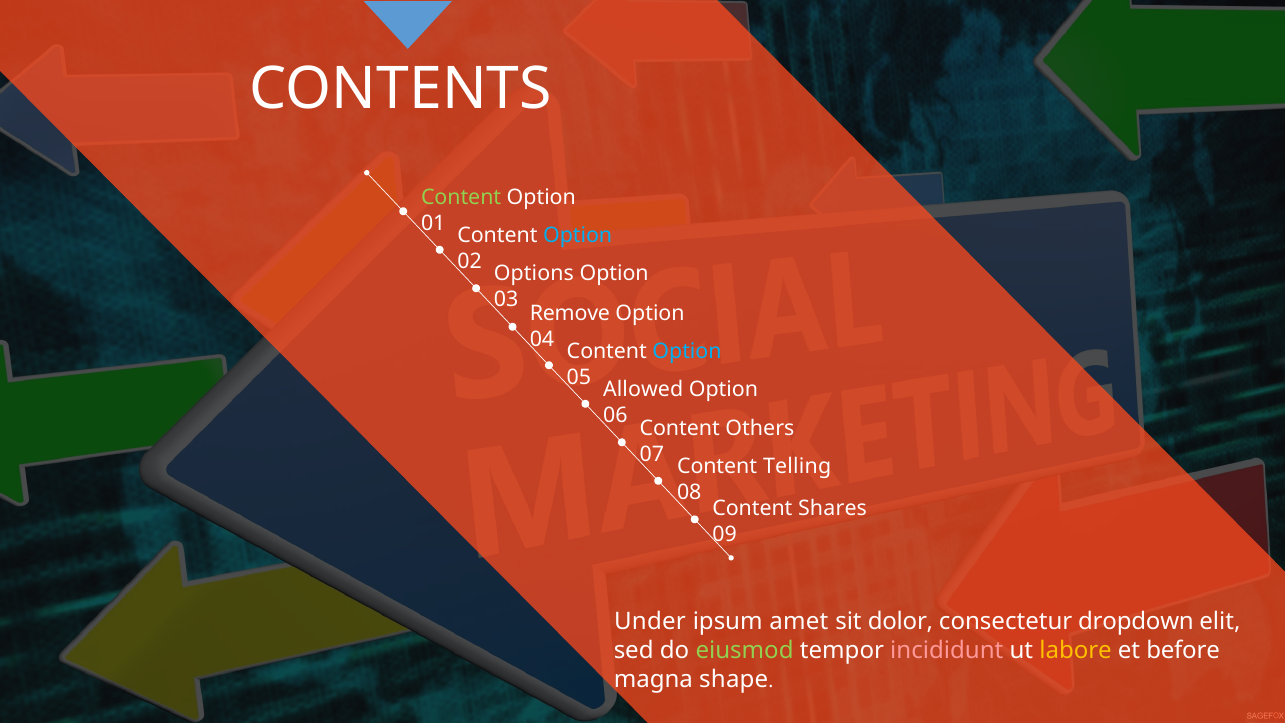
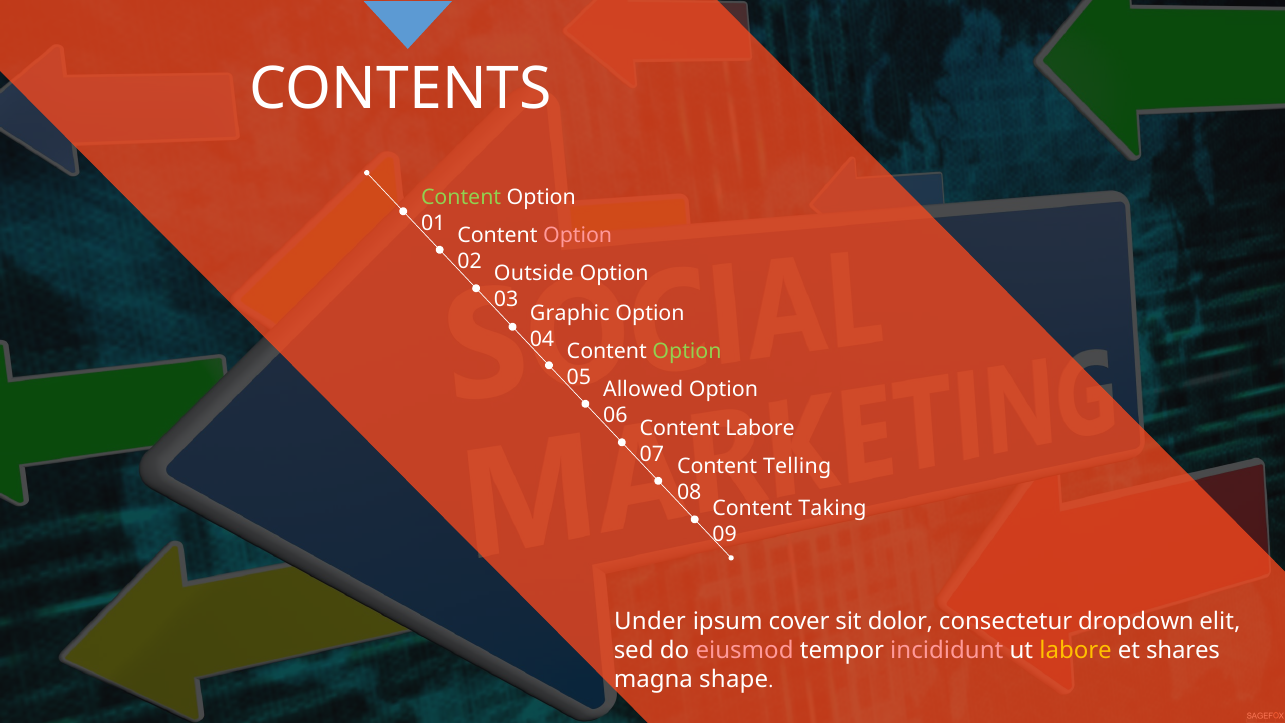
Option colour: light blue -> pink (578, 235)
Options: Options -> Outside (534, 274)
Remove: Remove -> Graphic (570, 314)
Option colour: light blue -> light green (687, 351)
Content Others: Others -> Labore (760, 428)
Shares: Shares -> Taking (832, 508)
amet: amet -> cover (799, 622)
eiusmod colour: light green -> pink (745, 651)
before: before -> shares (1183, 651)
